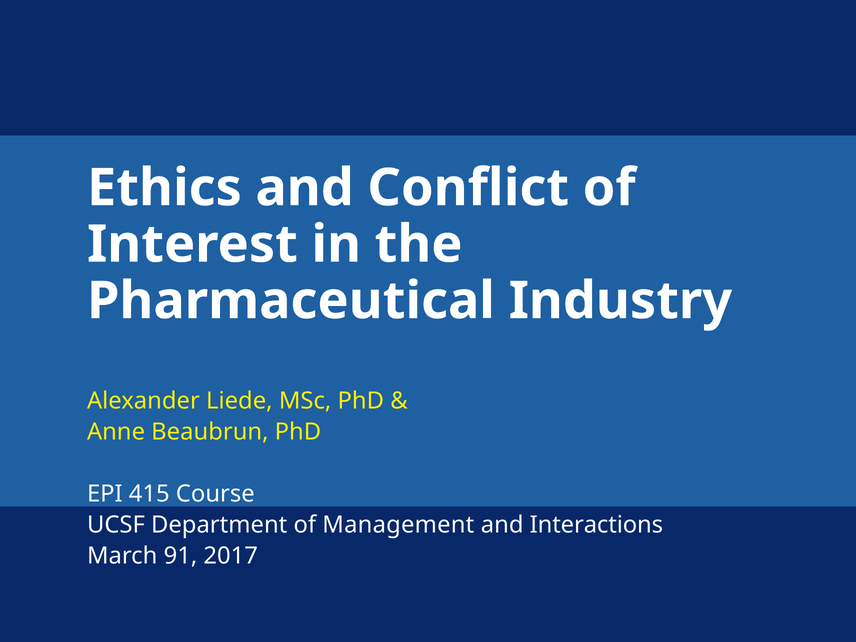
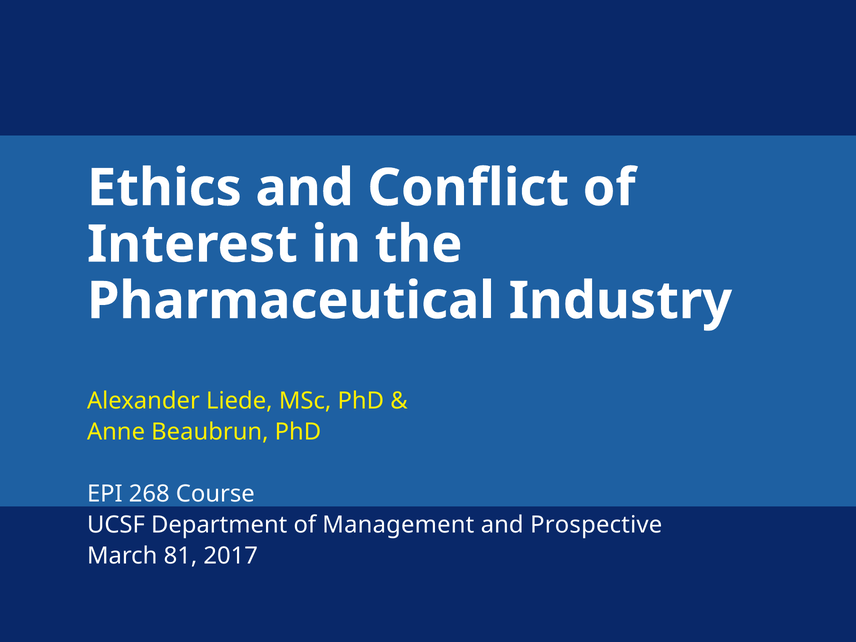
415: 415 -> 268 (149, 494)
Interactions: Interactions -> Prospective (596, 525)
91: 91 -> 81 (180, 556)
